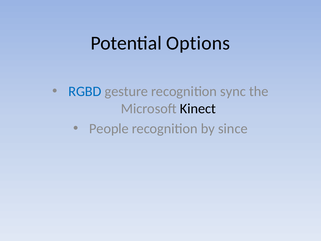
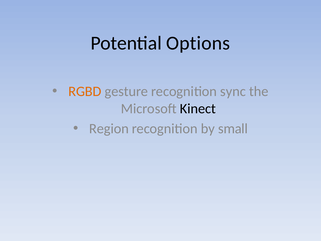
RGBD colour: blue -> orange (85, 91)
People: People -> Region (109, 129)
since: since -> small (233, 129)
